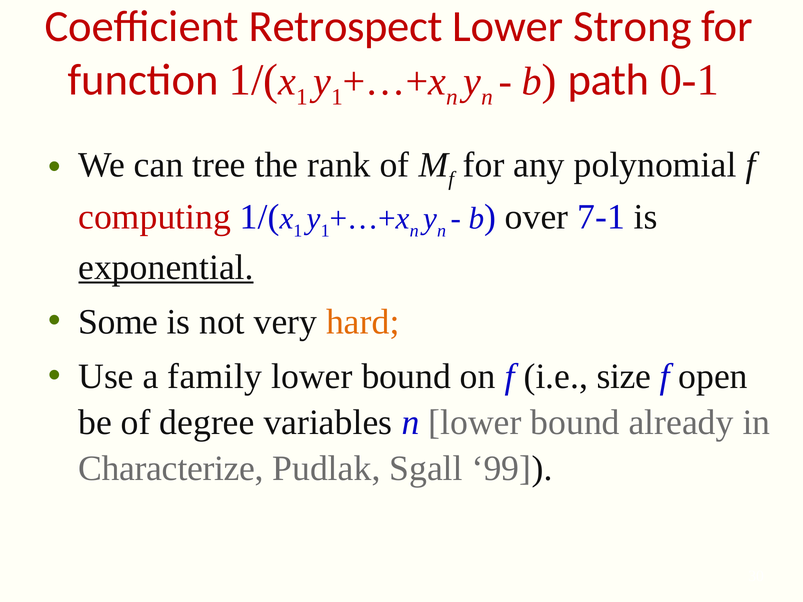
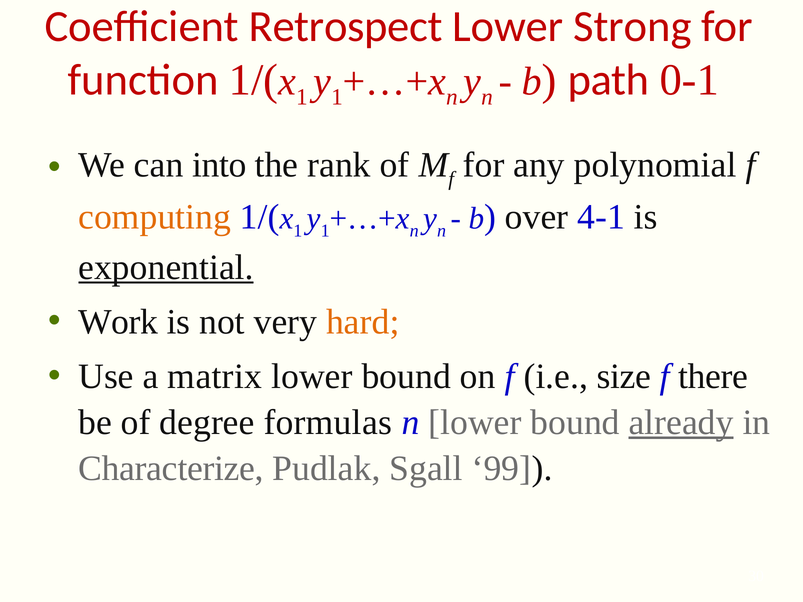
tree: tree -> into (219, 165)
computing colour: red -> orange (155, 217)
7-1: 7-1 -> 4-1 (601, 217)
Some: Some -> Work (118, 322)
family: family -> matrix (215, 377)
open: open -> there (713, 377)
variables: variables -> formulas (328, 423)
already underline: none -> present (681, 423)
